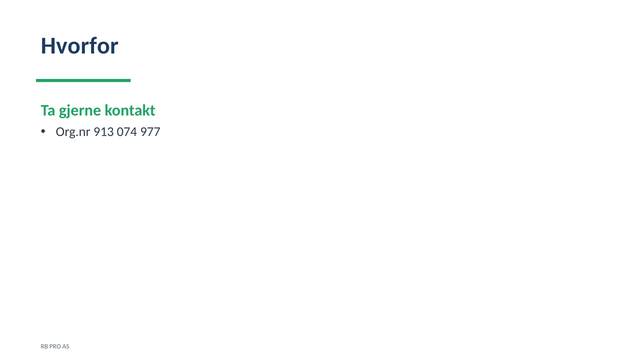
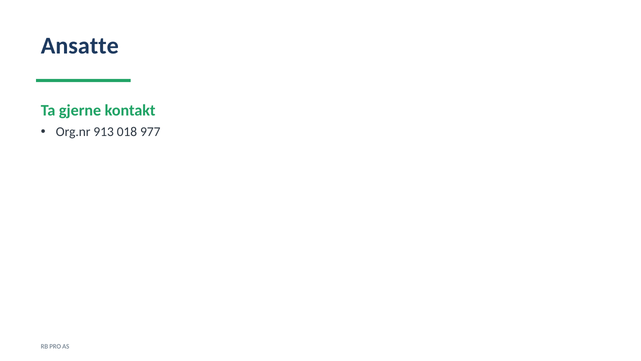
Hvorfor: Hvorfor -> Ansatte (80, 46)
074: 074 -> 018 (127, 132)
